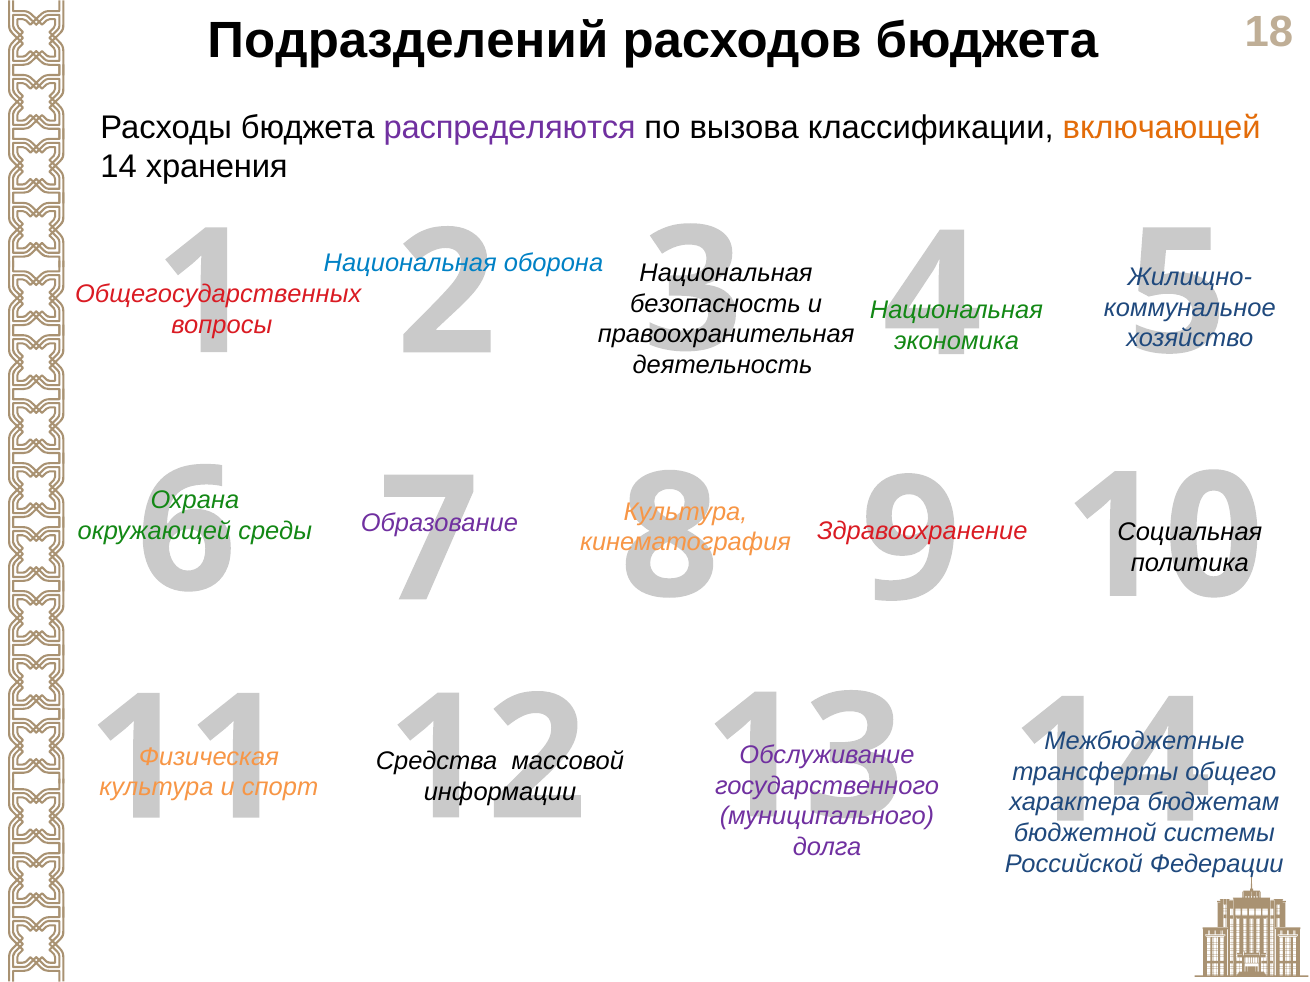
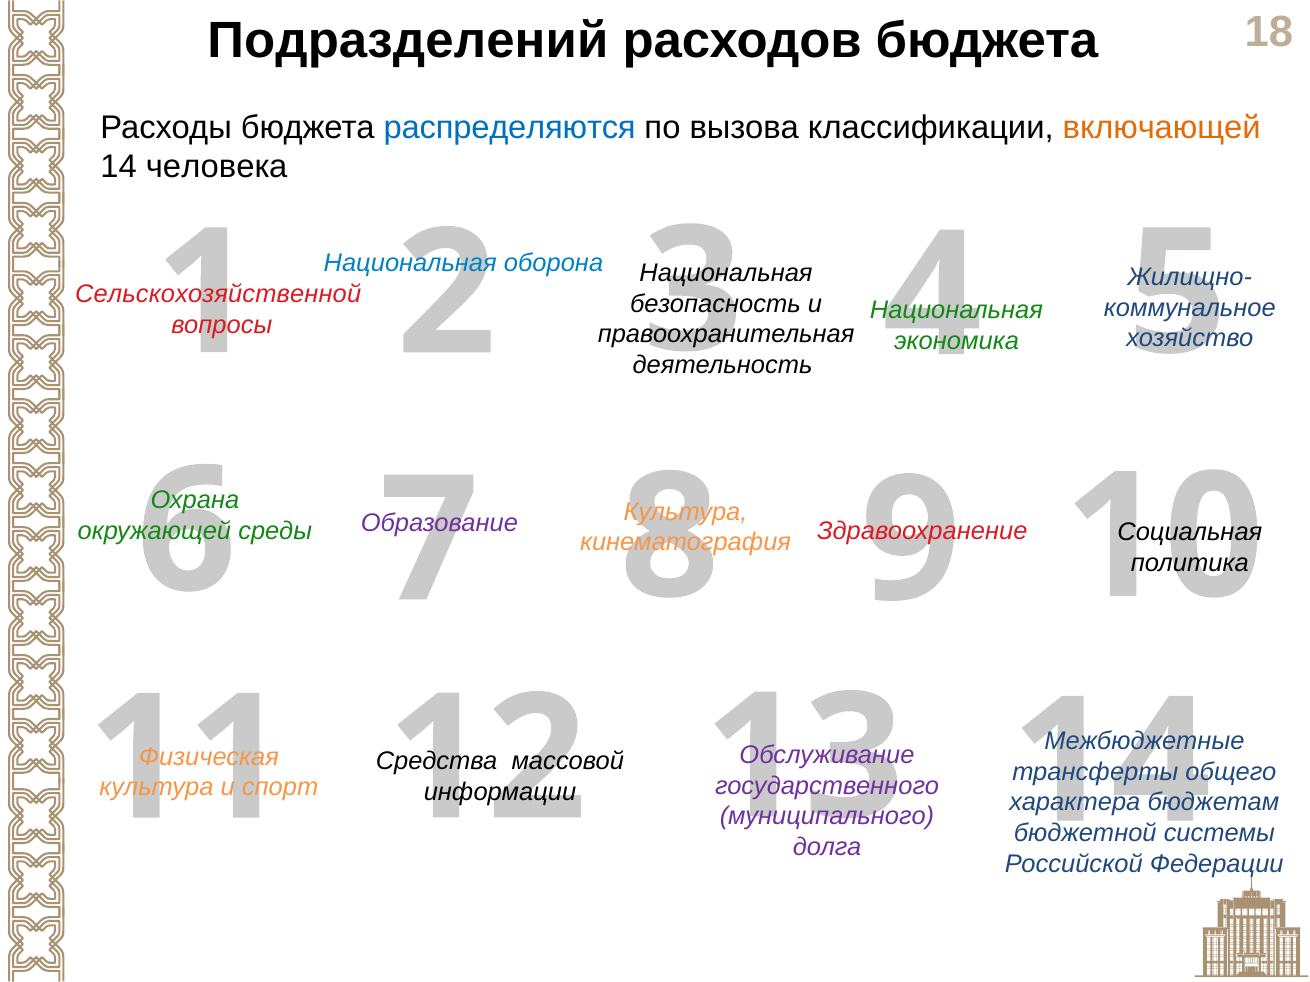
распределяются colour: purple -> blue (510, 128)
хранения: хранения -> человека (217, 167)
Общегосударственных: Общегосударственных -> Сельскохозяйственной (218, 294)
